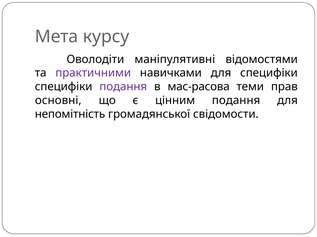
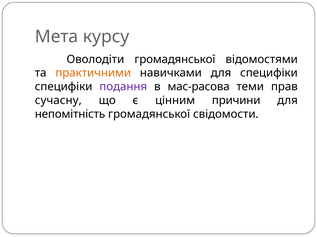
Оволодіти маніпулятивні: маніпулятивні -> громадянської (175, 59)
практичними colour: purple -> orange (93, 73)
основні: основні -> сучасну (58, 101)
цінним подання: подання -> причини (236, 101)
